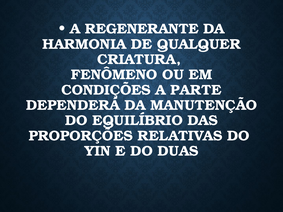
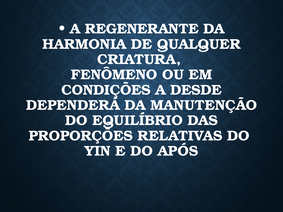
PARTE: PARTE -> DESDE (196, 90)
DUAS: DUAS -> APÓS (178, 151)
